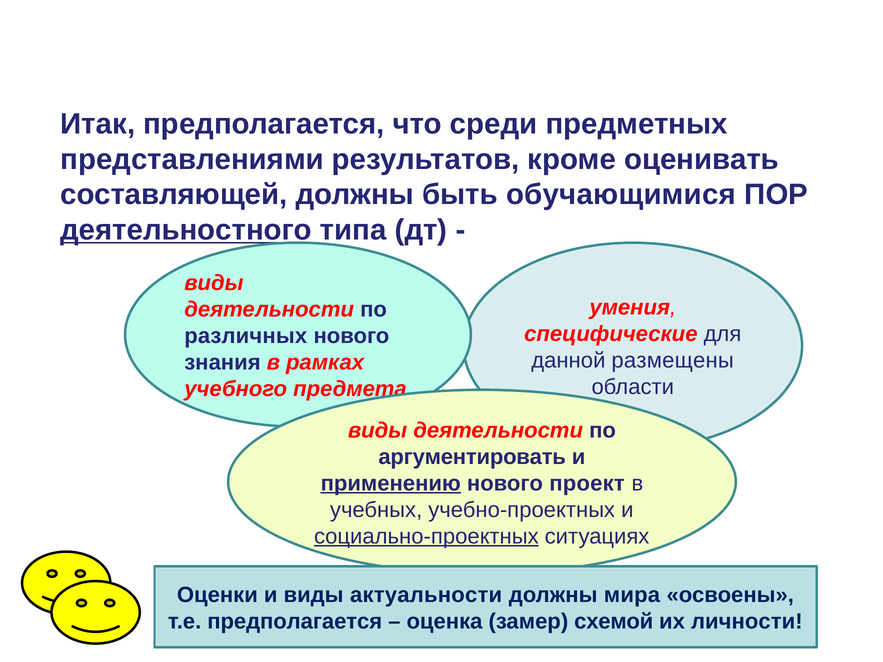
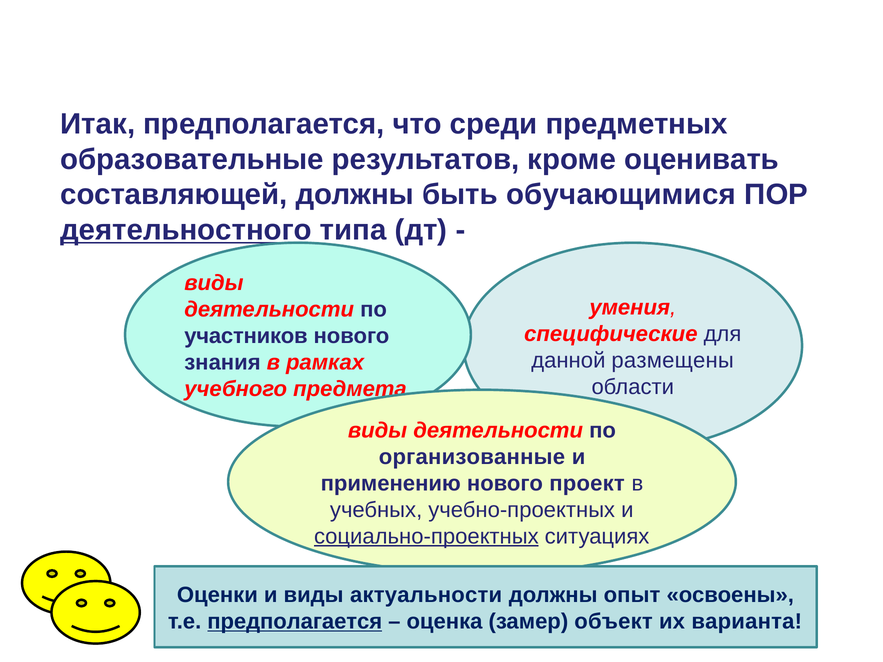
представлениями: представлениями -> образовательные (192, 160)
различных: различных -> участников (246, 336)
аргументировать: аргументировать -> организованные (472, 457)
применению underline: present -> none (391, 483)
мира: мира -> опыт (632, 595)
предполагается underline: none -> present (295, 622)
схемой: схемой -> объект (614, 622)
личности: личности -> варианта (747, 622)
